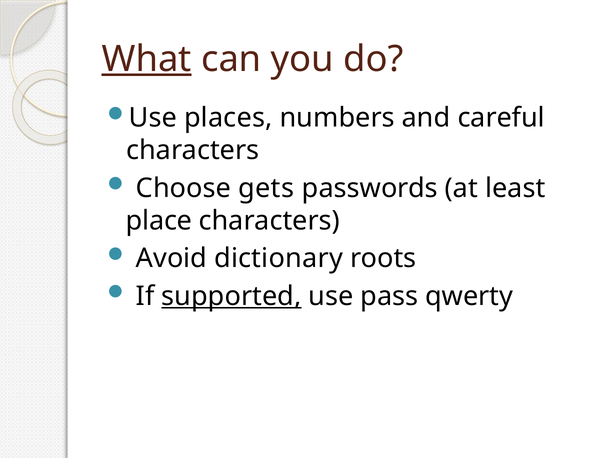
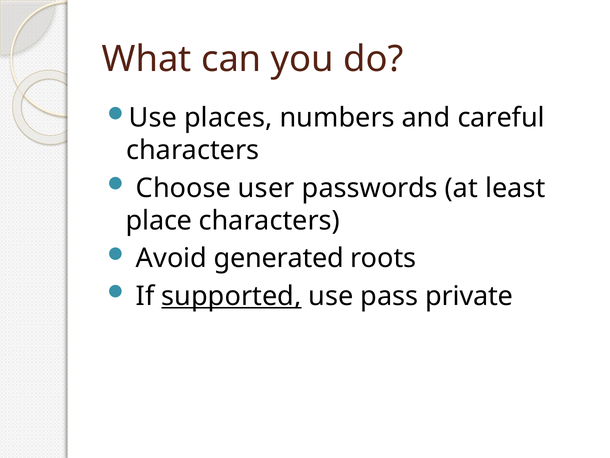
What underline: present -> none (147, 59)
gets: gets -> user (266, 188)
dictionary: dictionary -> generated (279, 258)
qwerty: qwerty -> private (469, 296)
